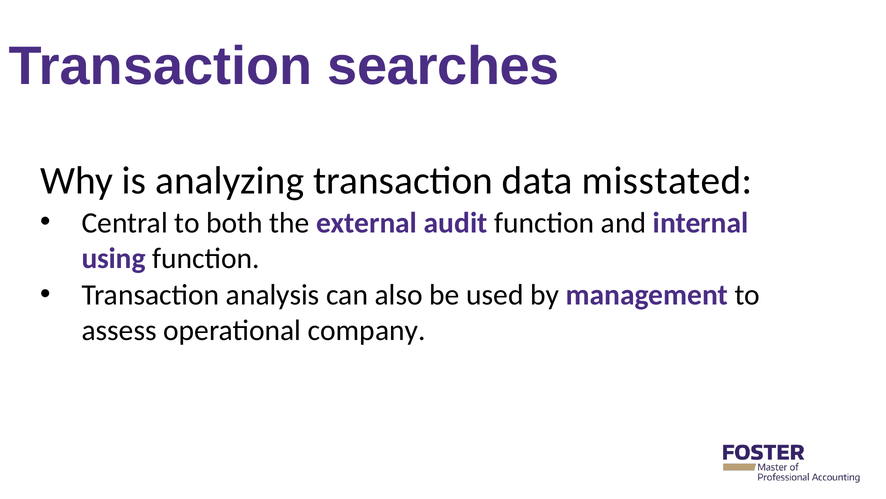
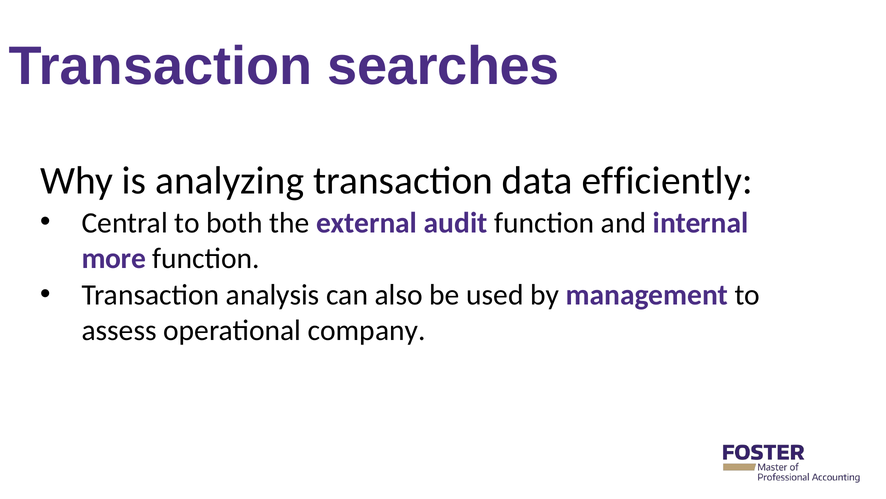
misstated: misstated -> efficiently (667, 181)
using: using -> more (114, 258)
